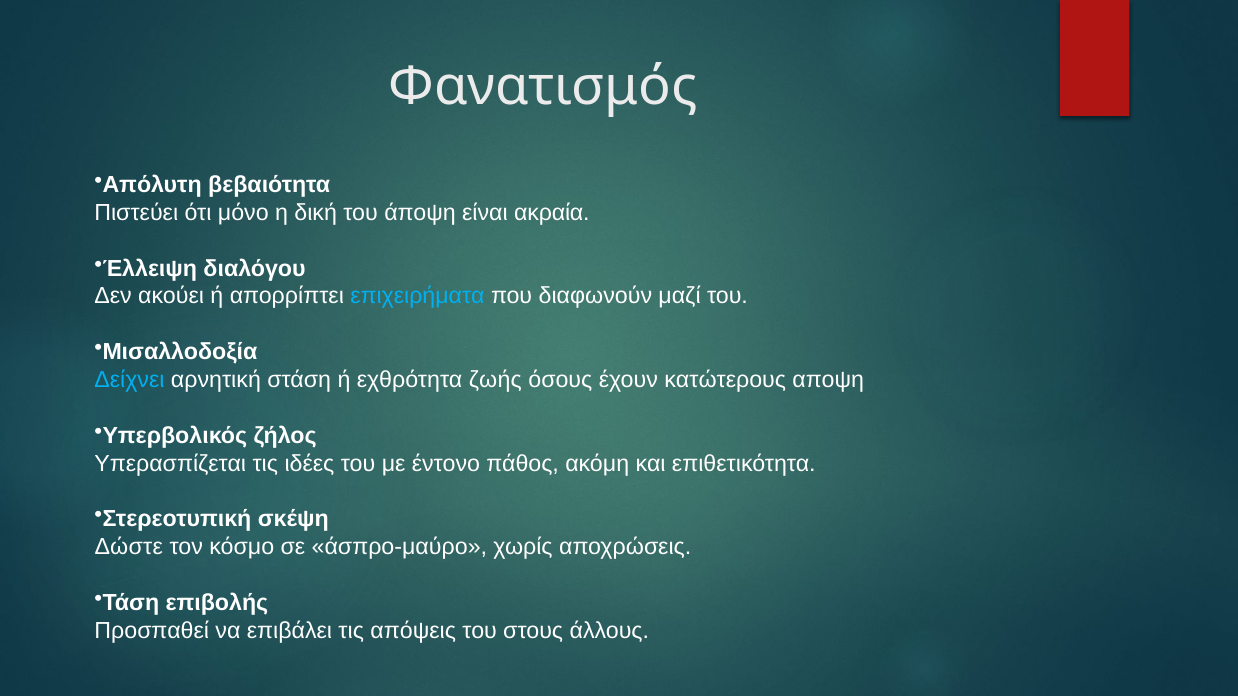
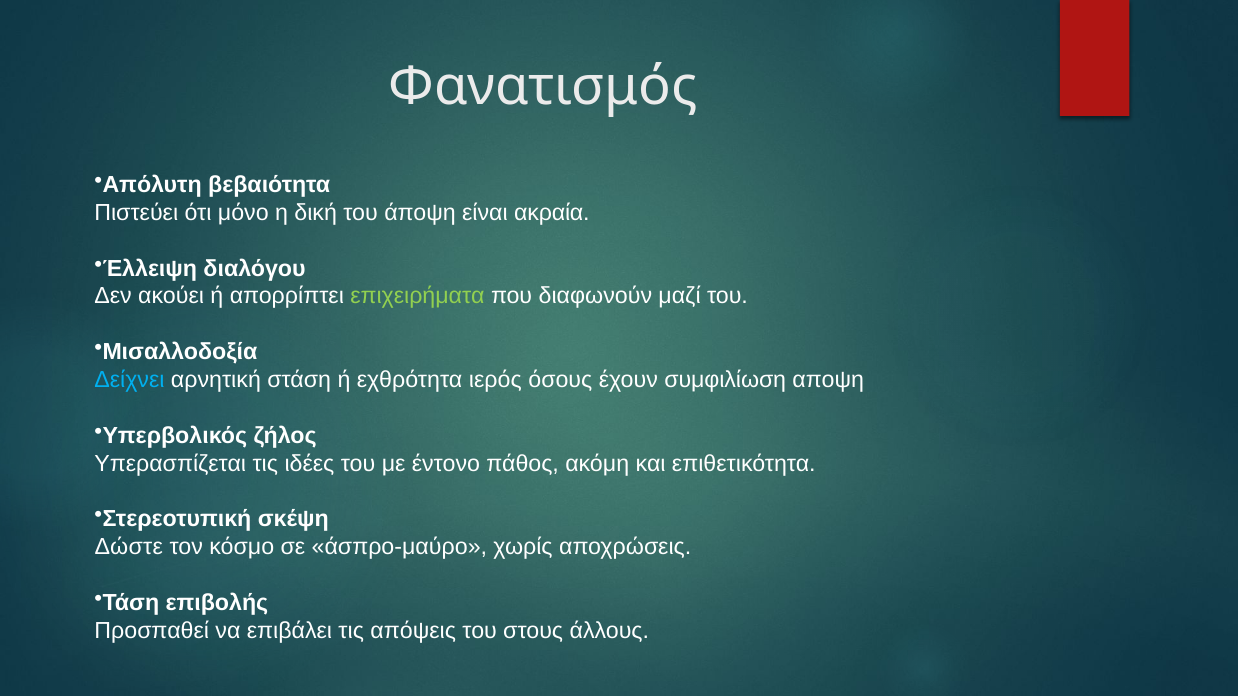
επιχειρήματα colour: light blue -> light green (417, 296)
ζωής: ζωής -> ιερός (495, 380)
κατώτερους: κατώτερους -> συμφιλίωση (725, 380)
